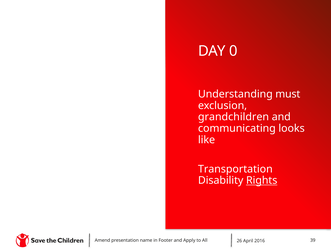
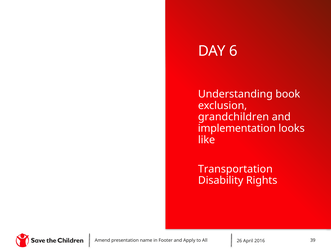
0: 0 -> 6 (233, 51)
must: must -> book (288, 94)
communicating: communicating -> implementation (237, 128)
Rights underline: present -> none (262, 180)
